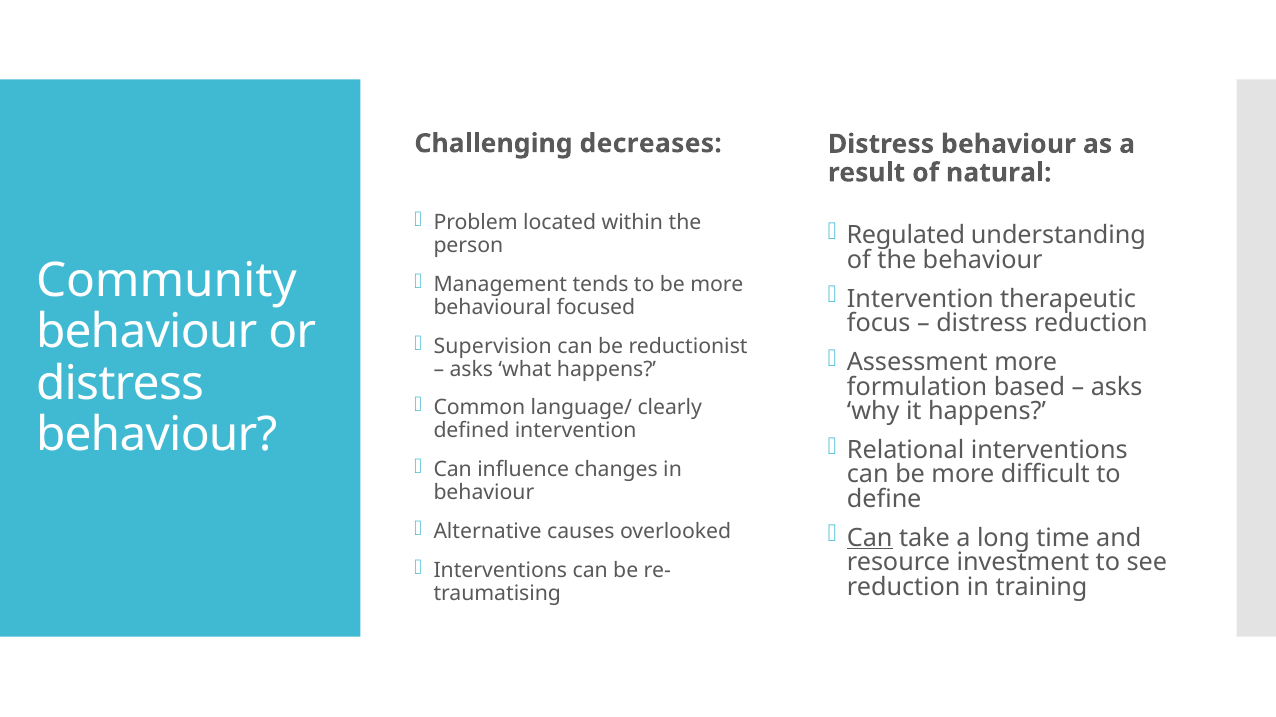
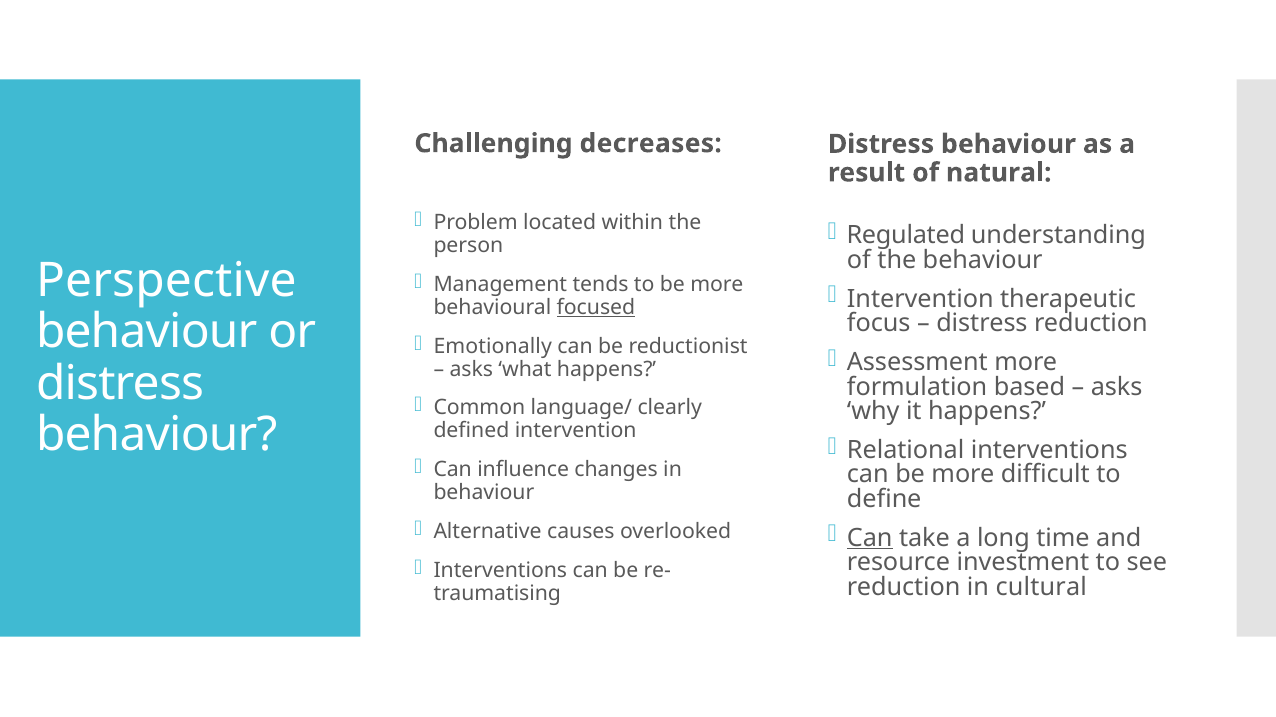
Community: Community -> Perspective (166, 281)
focused underline: none -> present (596, 308)
Supervision: Supervision -> Emotionally (493, 346)
training: training -> cultural (1041, 587)
